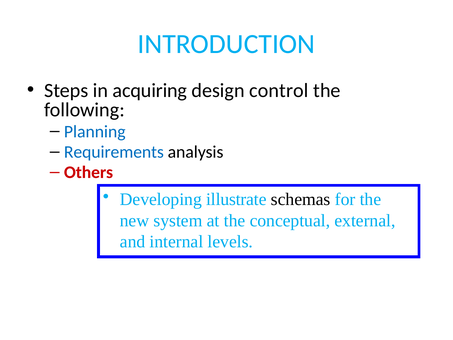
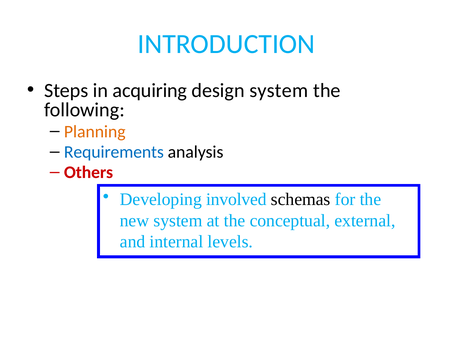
design control: control -> system (279, 90)
Planning colour: blue -> orange (95, 131)
illustrate: illustrate -> involved (236, 199)
